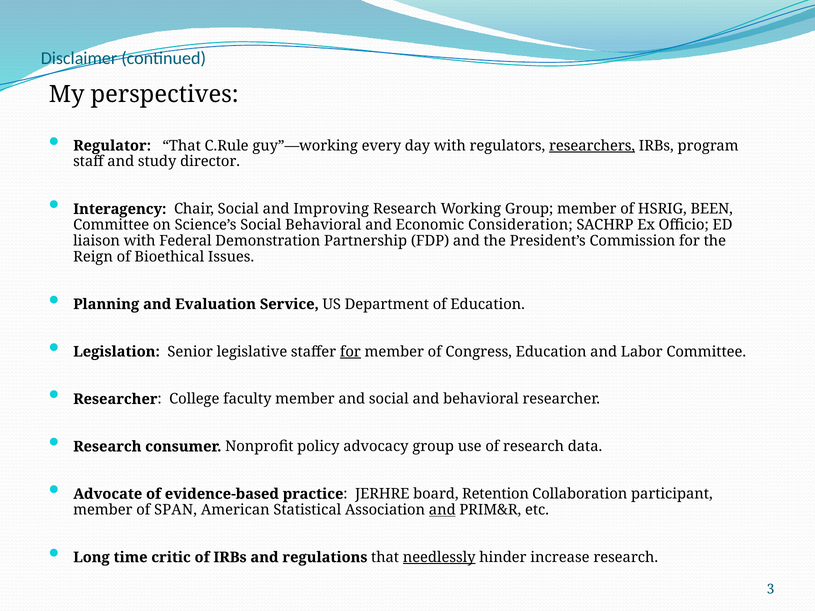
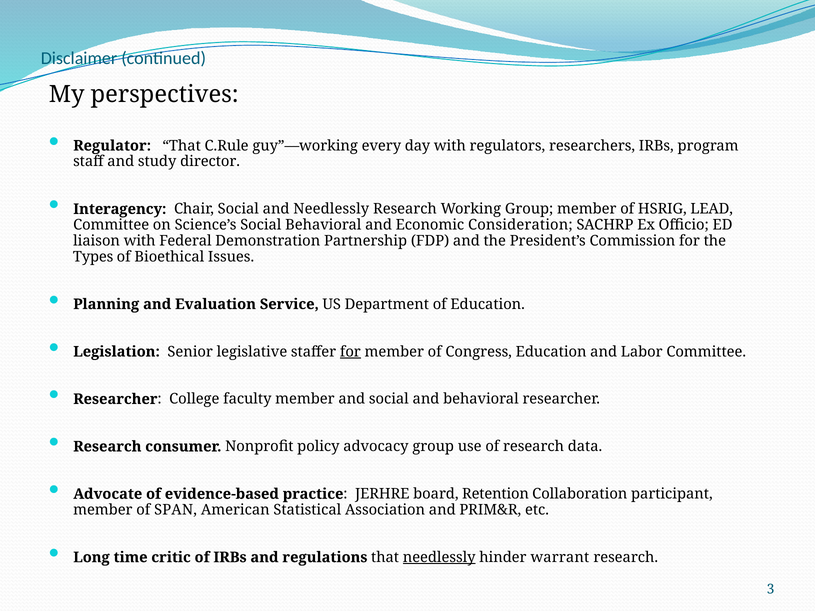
researchers underline: present -> none (592, 146)
and Improving: Improving -> Needlessly (331, 209)
BEEN: BEEN -> LEAD (712, 209)
Reign: Reign -> Types (93, 257)
and underline: present -> none (442, 510)
increase: increase -> warrant (560, 558)
